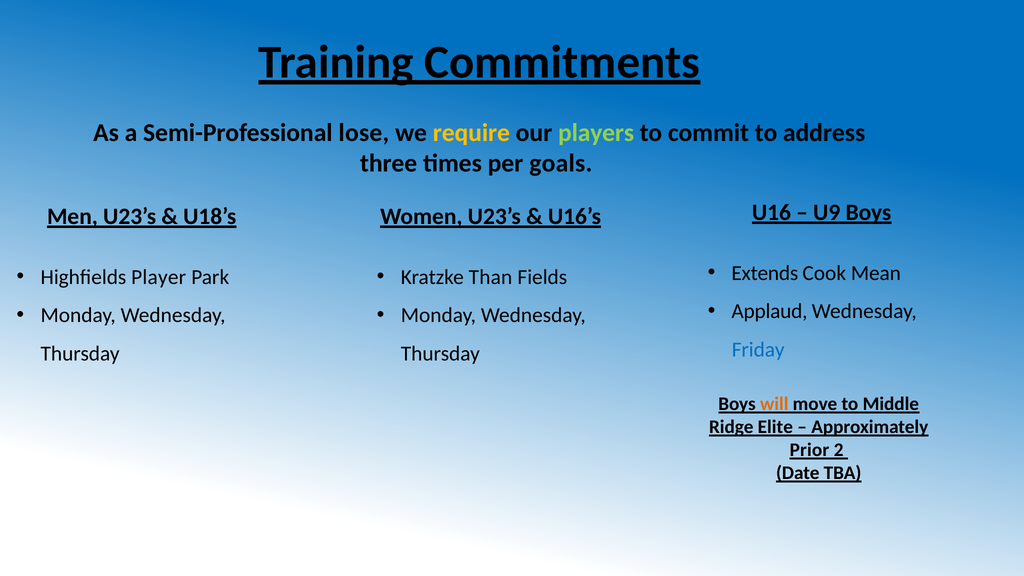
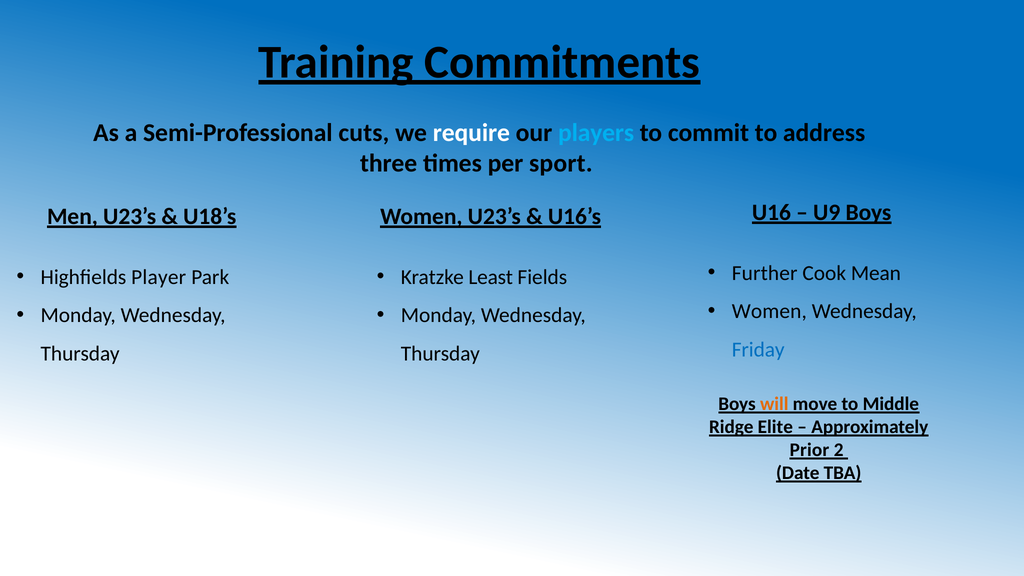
lose: lose -> cuts (364, 133)
require colour: yellow -> white (471, 133)
players colour: light green -> light blue (596, 133)
goals: goals -> sport (561, 163)
Extends: Extends -> Further (765, 273)
Than: Than -> Least (491, 277)
Applaud: Applaud -> Women (769, 311)
